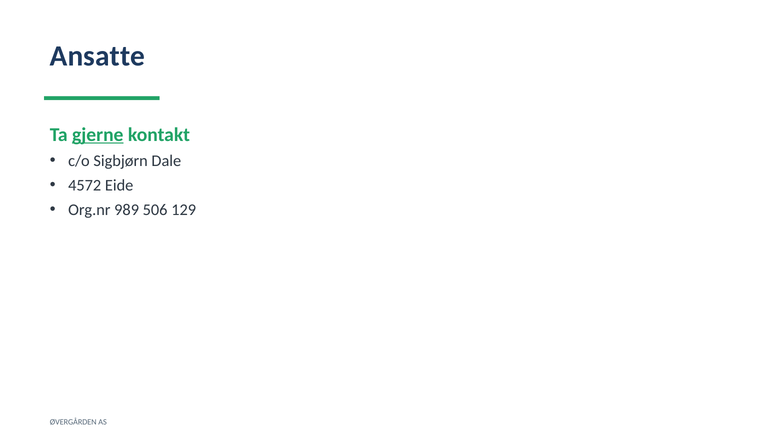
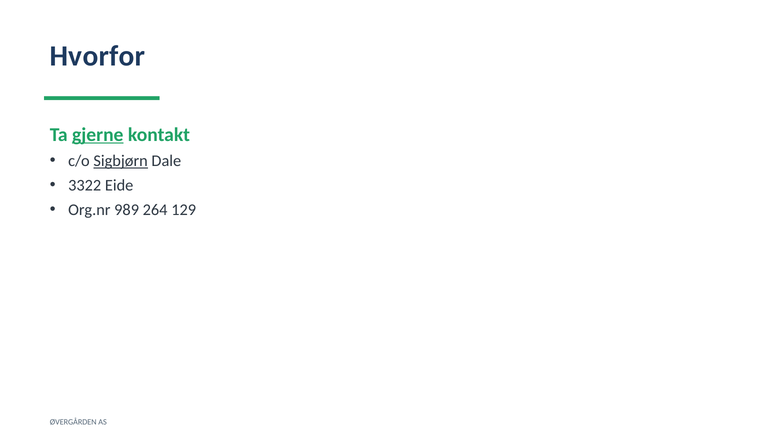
Ansatte: Ansatte -> Hvorfor (97, 56)
Sigbjørn underline: none -> present (121, 161)
4572: 4572 -> 3322 (85, 185)
506: 506 -> 264 (155, 210)
